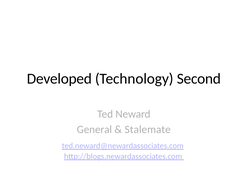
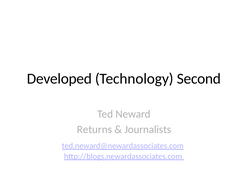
General: General -> Returns (94, 129)
Stalemate: Stalemate -> Journalists (148, 129)
